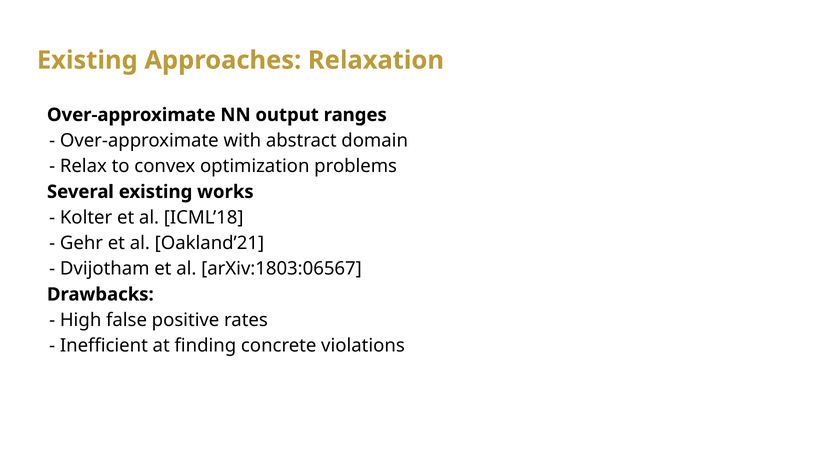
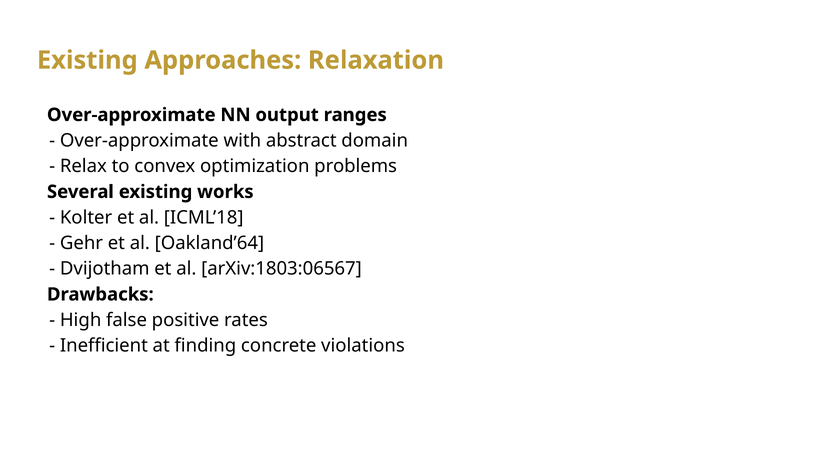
Oakland’21: Oakland’21 -> Oakland’64 (209, 243)
